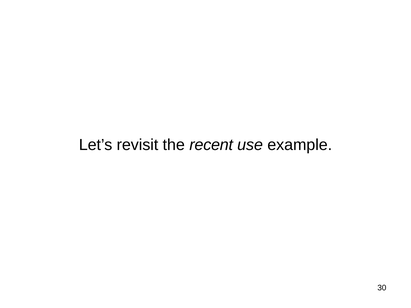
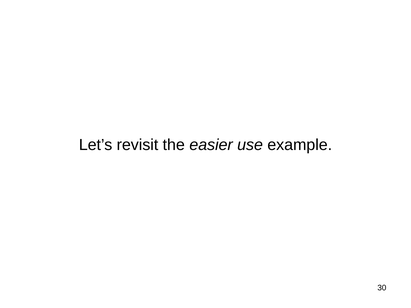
recent: recent -> easier (211, 145)
